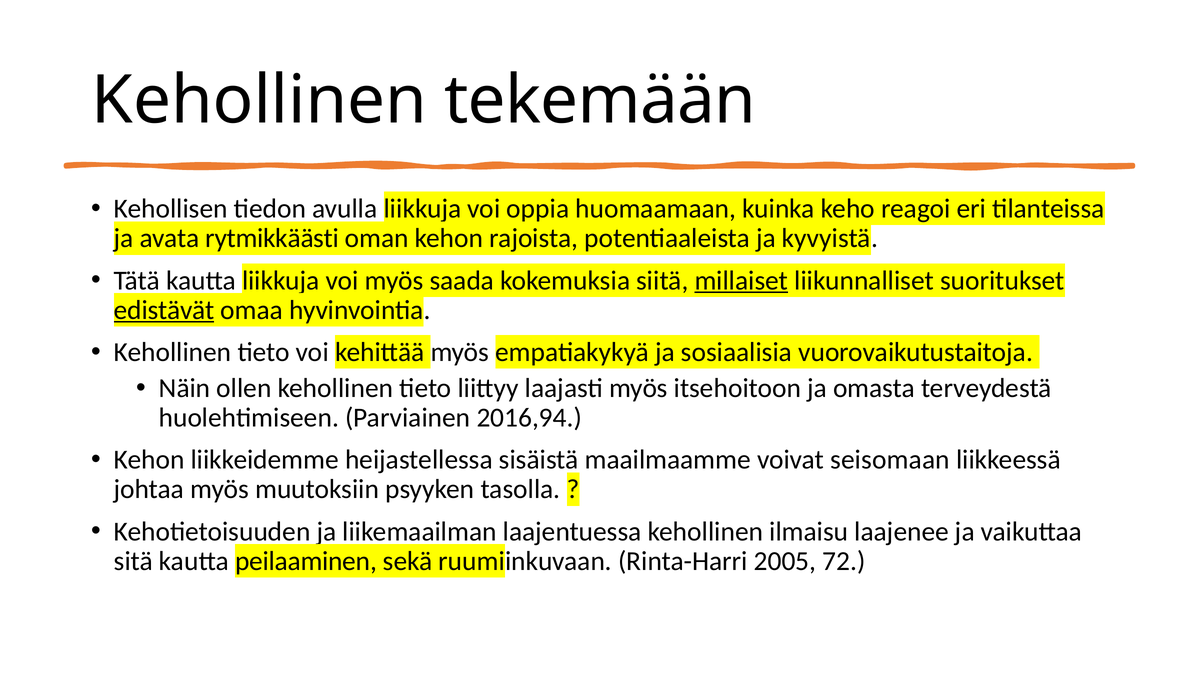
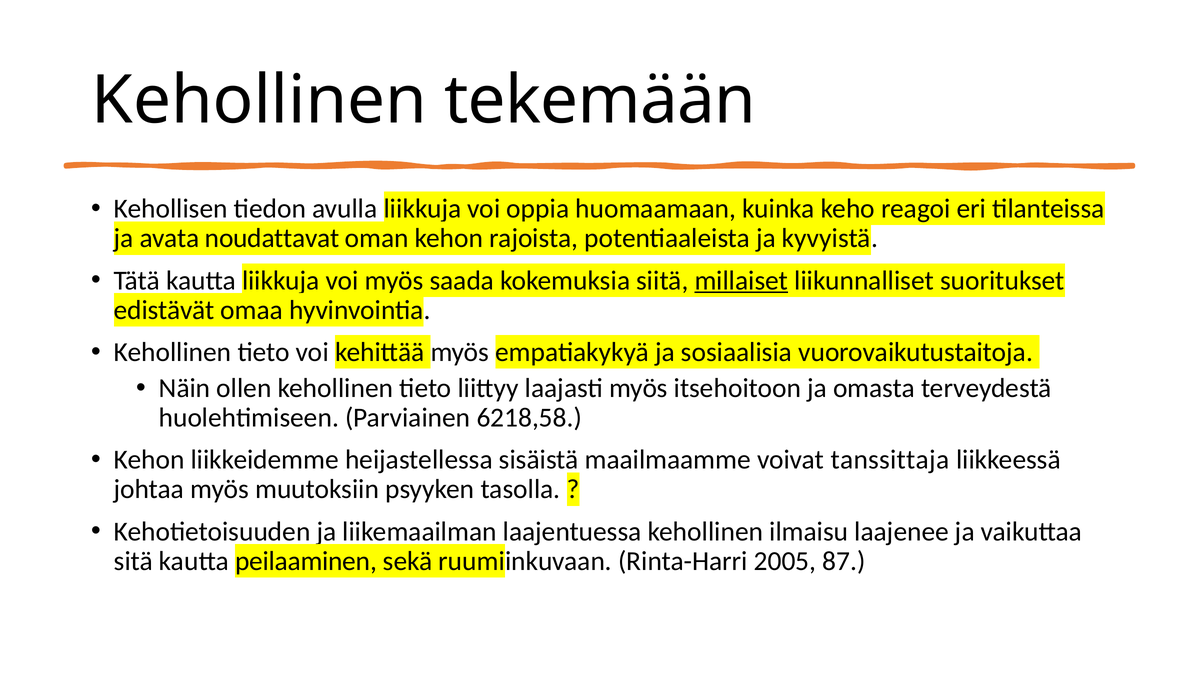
rytmikkäästi: rytmikkäästi -> noudattavat (272, 239)
edistävät underline: present -> none (164, 310)
2016,94: 2016,94 -> 6218,58 (529, 418)
seisomaan: seisomaan -> tanssittaja (890, 460)
72: 72 -> 87 (844, 561)
